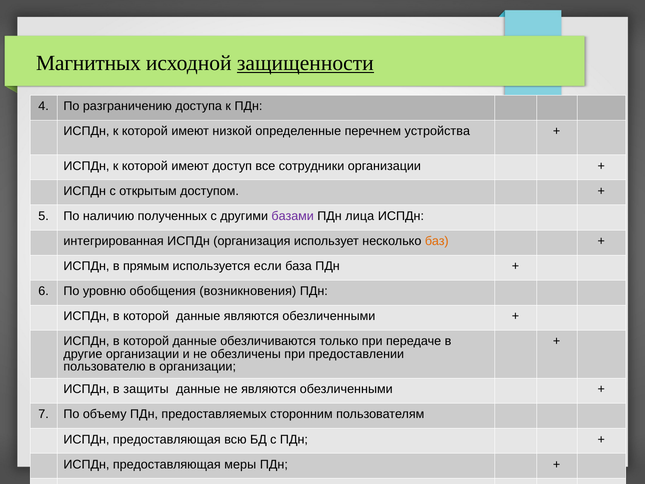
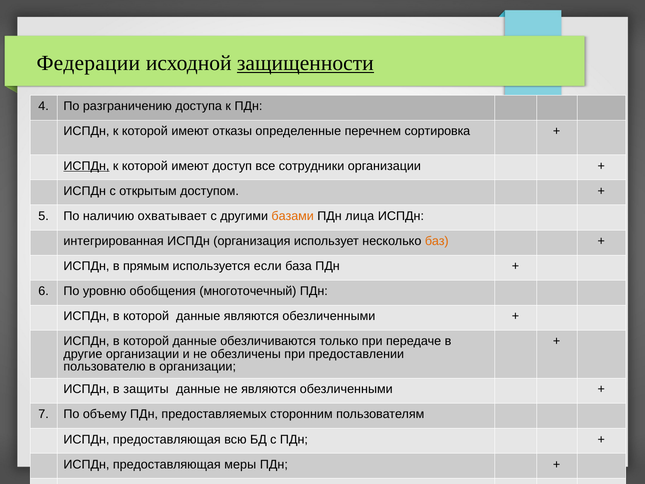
Магнитных: Магнитных -> Федерации (88, 63)
низкой: низкой -> отказы (232, 131)
устройства: устройства -> сортировка (437, 131)
ИСПДн underline: none -> present (86, 166)
полученных: полученных -> охватывает (172, 216)
базами colour: purple -> orange (293, 216)
возникновения: возникновения -> многоточечный (248, 291)
